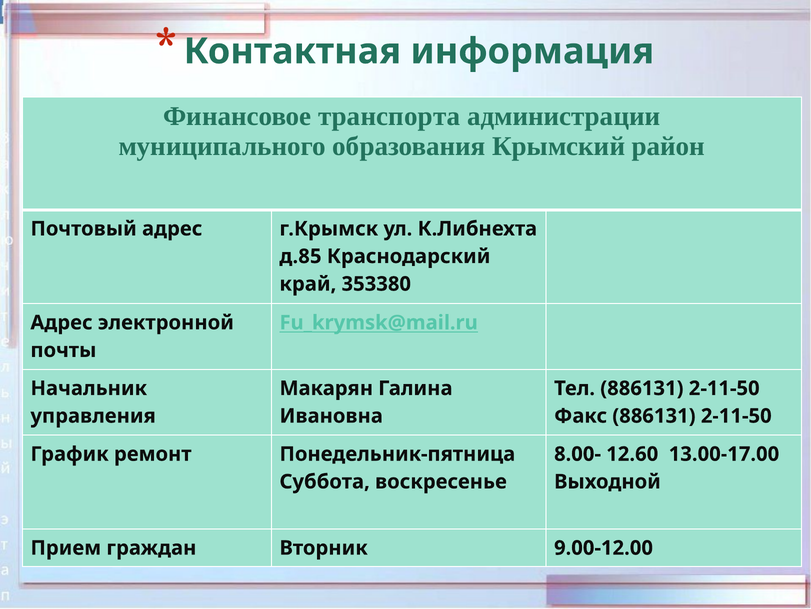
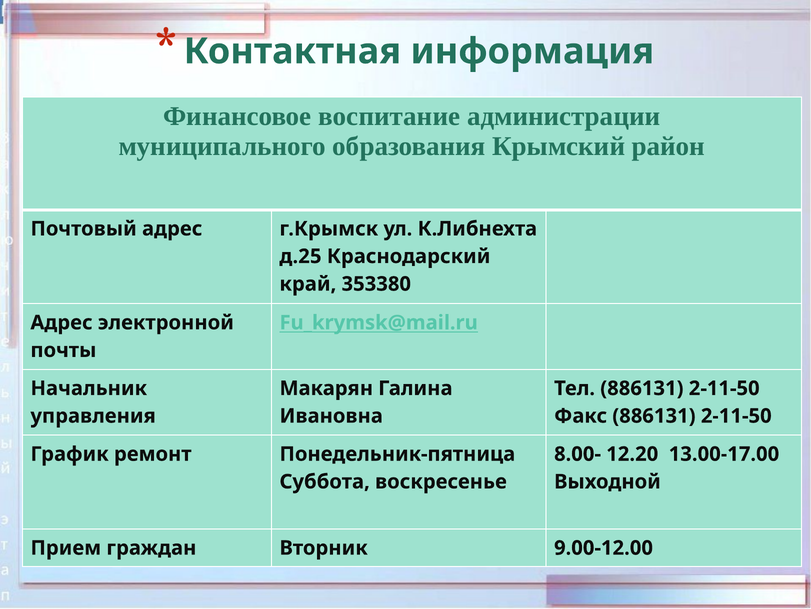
транспорта: транспорта -> воспитание (389, 116)
д.85: д.85 -> д.25 (300, 256)
12.60: 12.60 -> 12.20 (632, 454)
